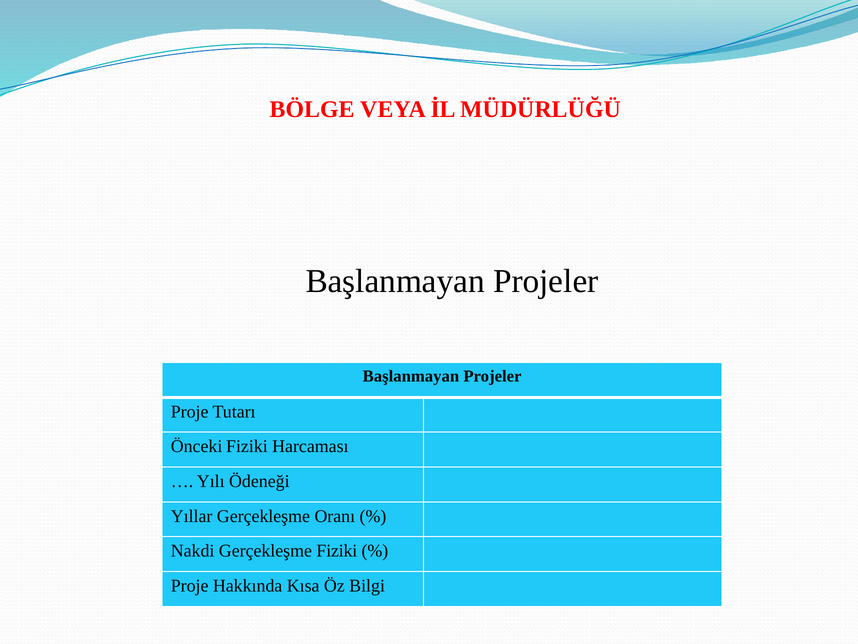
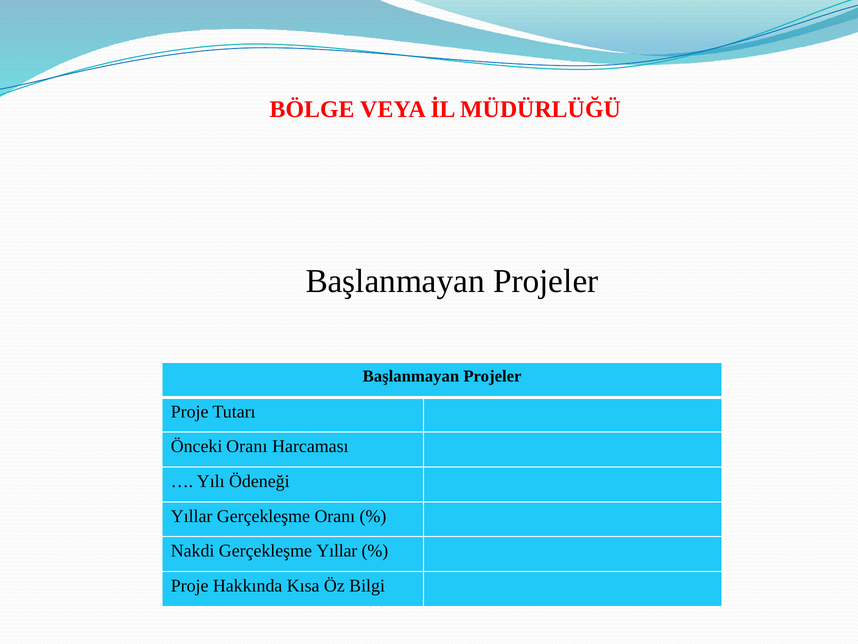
Önceki Fiziki: Fiziki -> Oranı (247, 446)
Gerçekleşme Fiziki: Fiziki -> Yıllar (337, 551)
